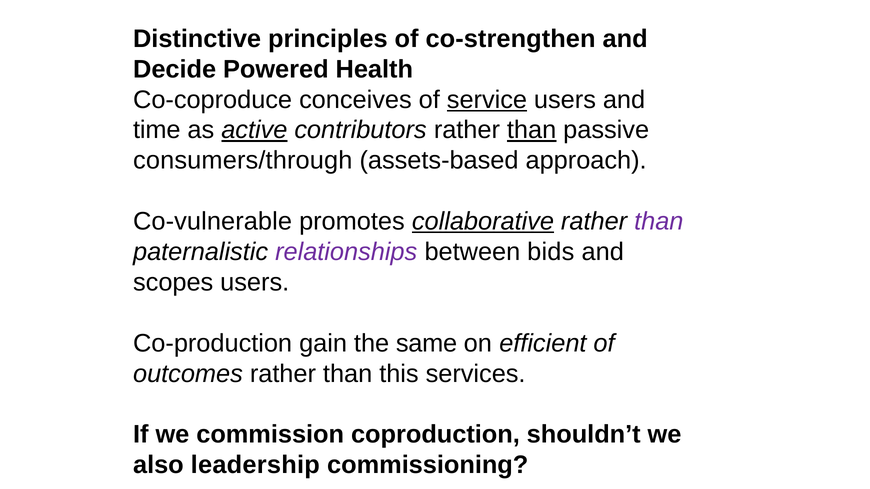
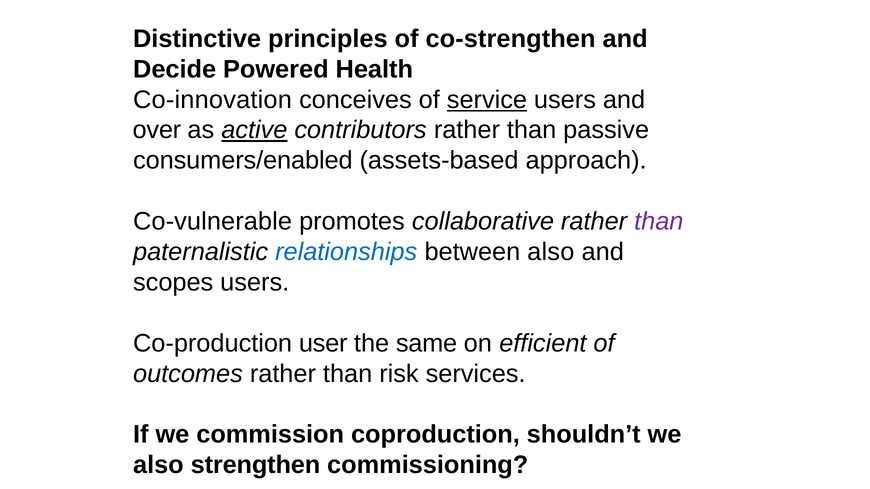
Co-coproduce: Co-coproduce -> Co-innovation (212, 100)
time: time -> over (157, 130)
than underline: present -> none (532, 130)
consumers/through: consumers/through -> consumers/enabled (243, 161)
collaborative underline: present -> none (483, 222)
relationships colour: purple -> blue (346, 252)
between bids: bids -> also (551, 252)
gain: gain -> user (323, 343)
this: this -> risk (399, 374)
leadership: leadership -> strengthen (255, 465)
